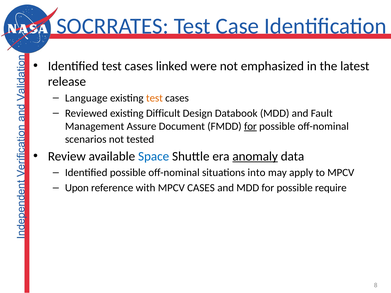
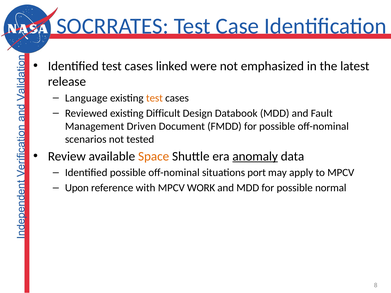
Assure: Assure -> Driven (141, 126)
for underline: present -> none (250, 126)
Space colour: blue -> orange (154, 156)
into: into -> port (257, 173)
MPCV CASES: CASES -> WORK (201, 188)
require: require -> normal (331, 188)
